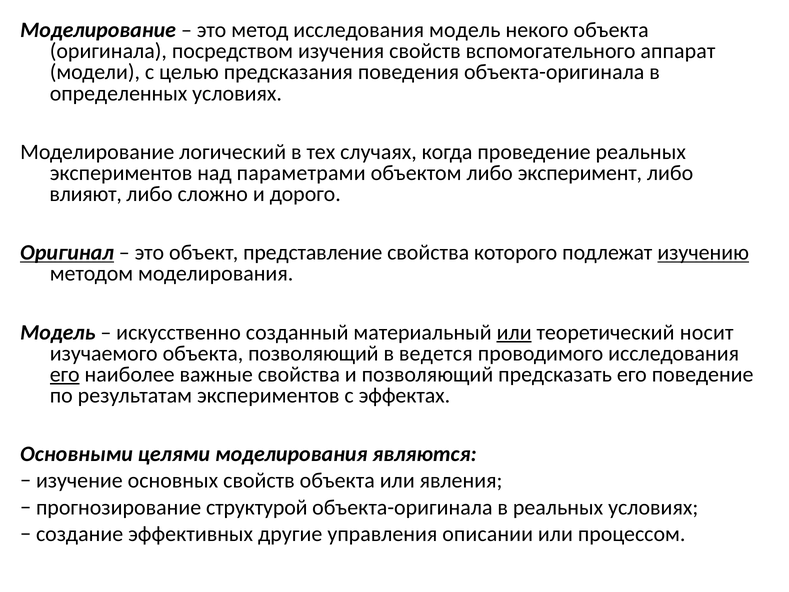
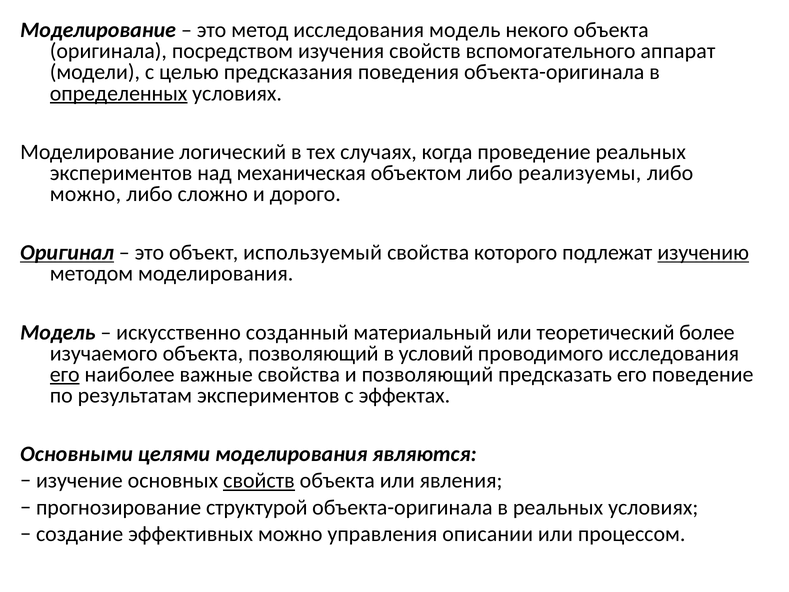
определенных underline: none -> present (119, 93)
параметрами: параметрами -> механическая (301, 173)
эксперимент: эксперимент -> реализуемы (580, 173)
влияют: влияют -> можно (85, 194)
представление: представление -> используемый (313, 253)
или underline: present -> none (514, 332)
носит: носит -> более (707, 332)
ведется: ведется -> условий (436, 353)
свойств underline: none -> present (259, 481)
эффективных другие: другие -> можно (290, 534)
